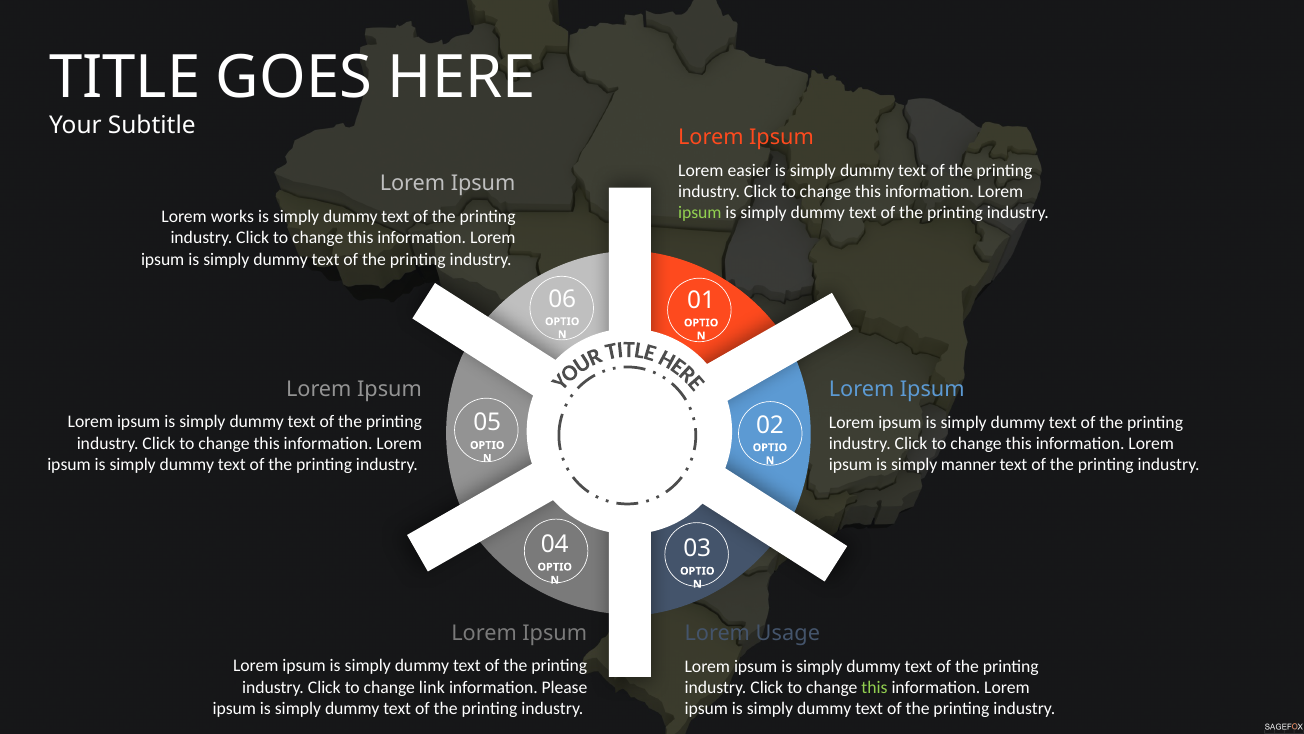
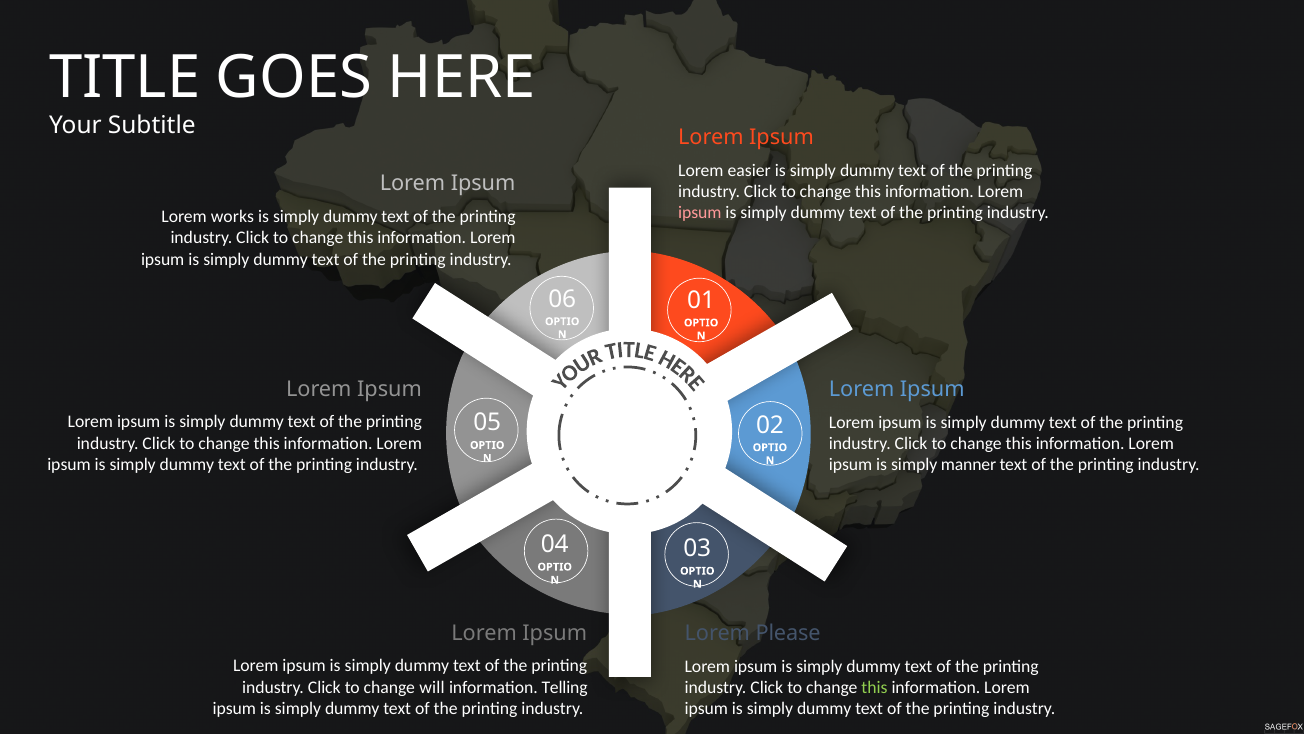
ipsum colour: light green -> pink (700, 213)
Usage: Usage -> Please (788, 633)
link: link -> will (432, 687)
Please: Please -> Telling (565, 687)
